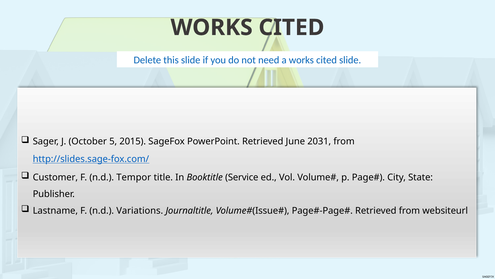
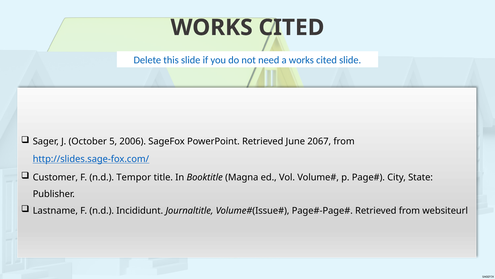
2015: 2015 -> 2006 (133, 141)
2031: 2031 -> 2067 (319, 141)
Service: Service -> Magna (242, 177)
Variations: Variations -> Incididunt (140, 210)
